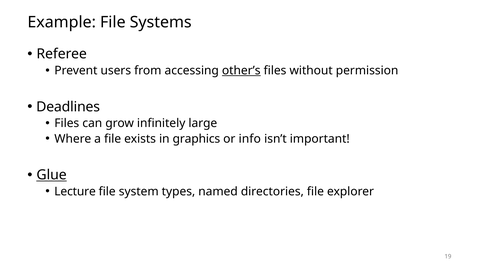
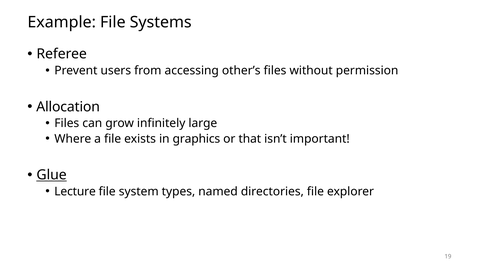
other’s underline: present -> none (241, 71)
Deadlines: Deadlines -> Allocation (68, 107)
info: info -> that (250, 139)
